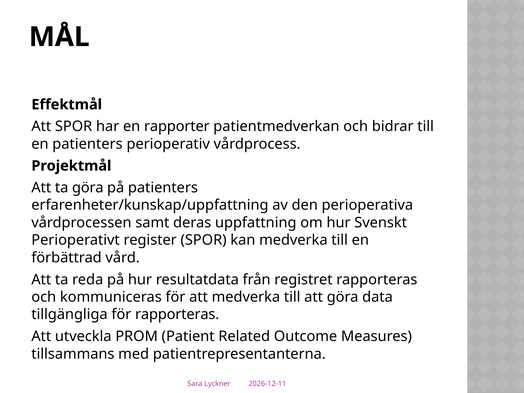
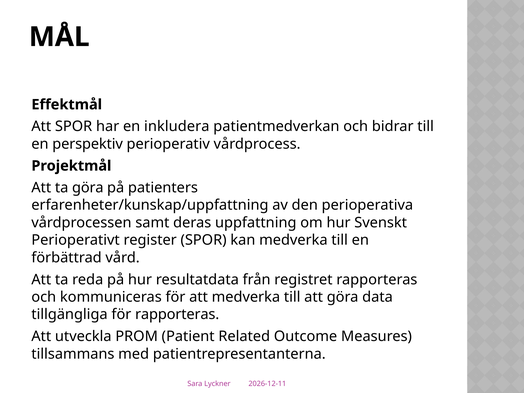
rapporter: rapporter -> inkludera (177, 126)
en patienters: patienters -> perspektiv (88, 144)
